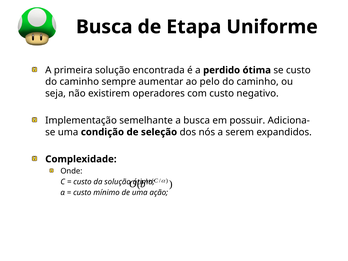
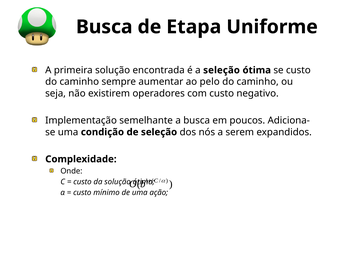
a perdido: perdido -> seleção (222, 70)
possuir: possuir -> poucos (247, 120)
